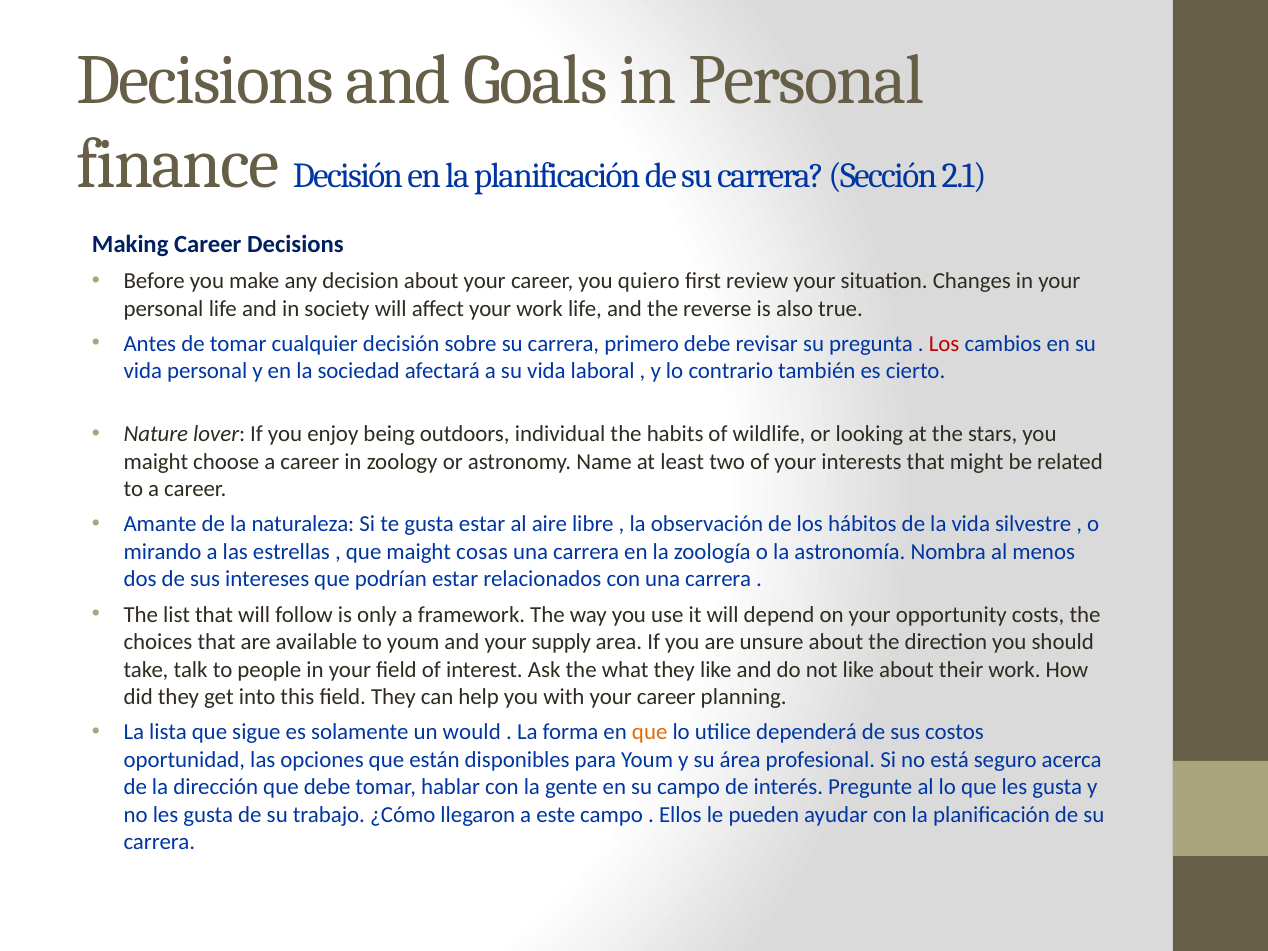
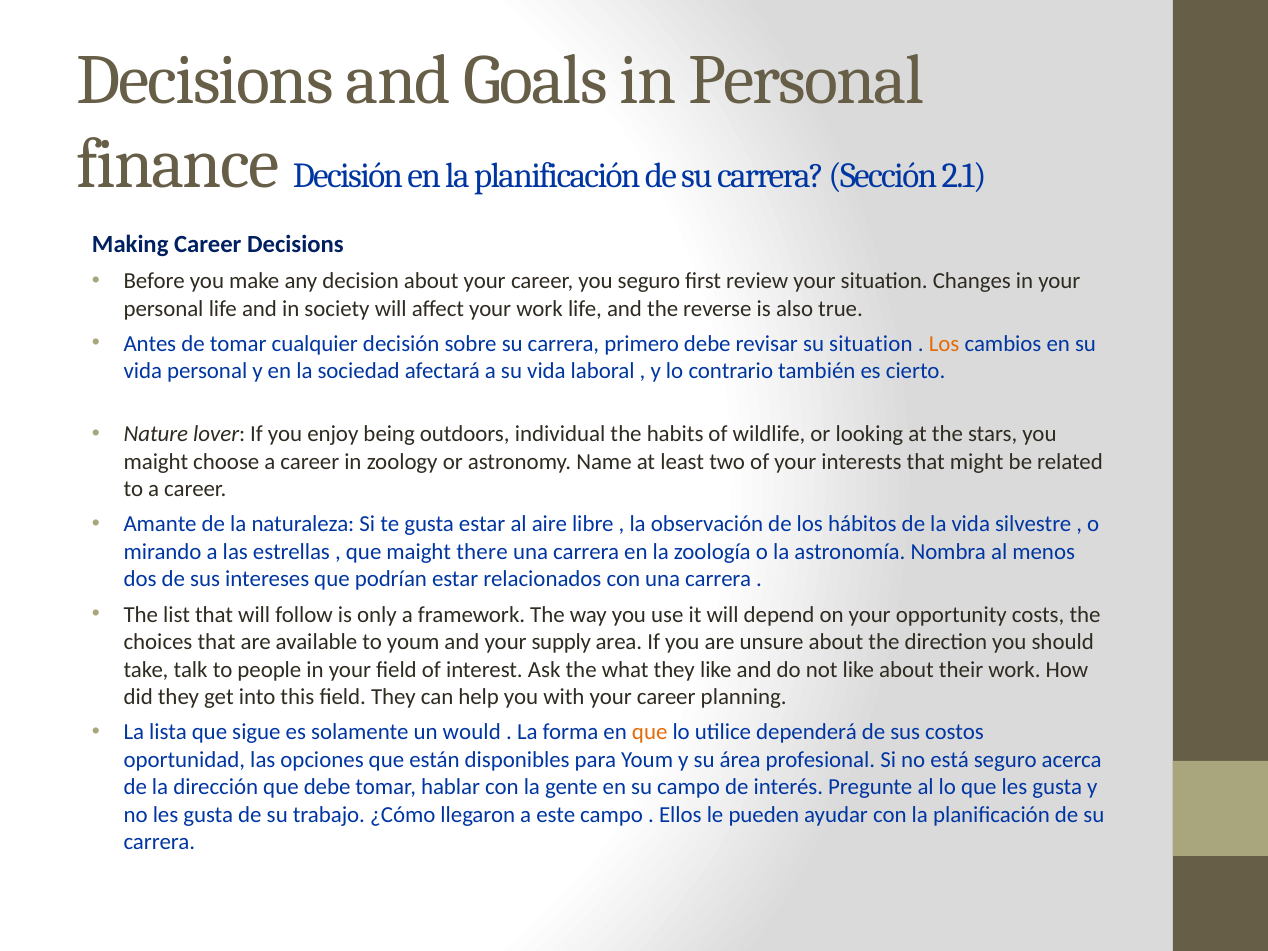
you quiero: quiero -> seguro (649, 281)
su pregunta: pregunta -> situation (871, 344)
Los colour: red -> orange (944, 344)
cosas: cosas -> there (482, 552)
